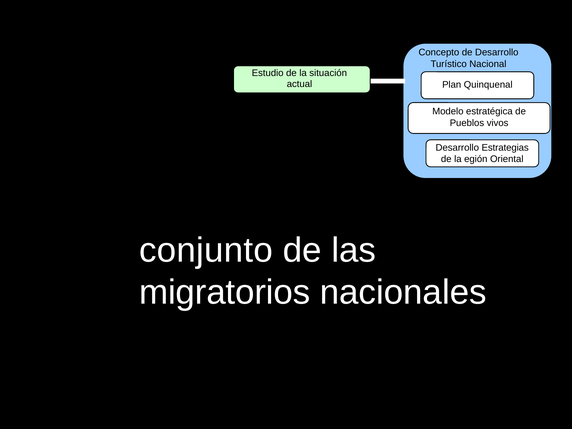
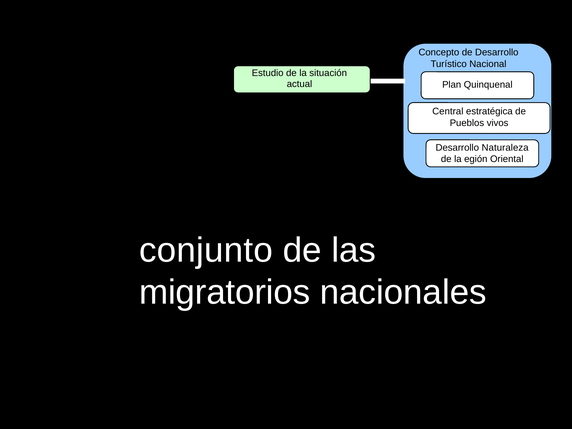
Modelo: Modelo -> Central (448, 111)
Estrategias: Estrategias -> Naturaleza (505, 148)
